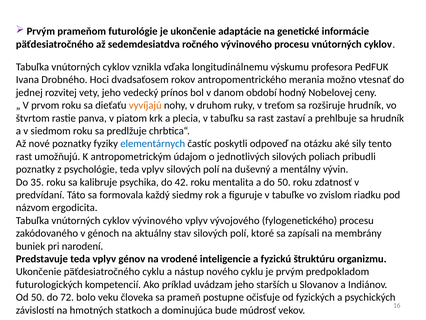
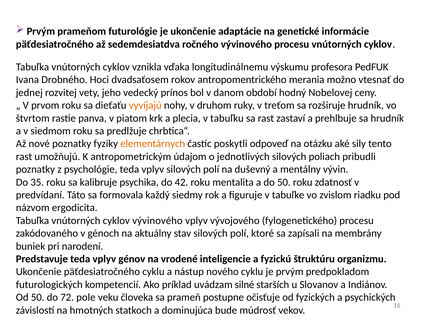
elementárnych colour: blue -> orange (153, 144)
uvádzam jeho: jeho -> silné (245, 284)
bolo: bolo -> pole (86, 297)
